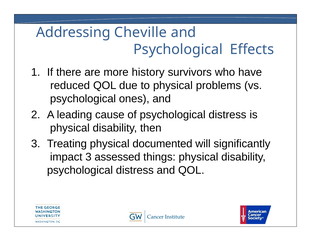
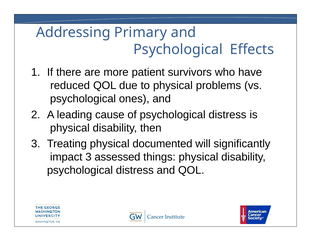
Cheville: Cheville -> Primary (141, 32)
history: history -> patient (148, 72)
